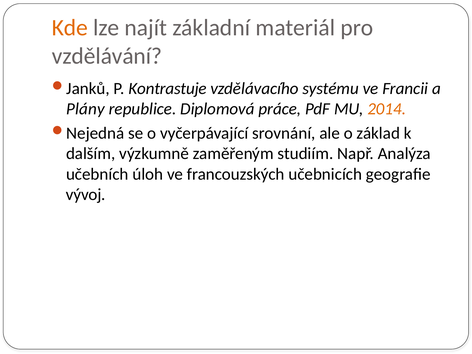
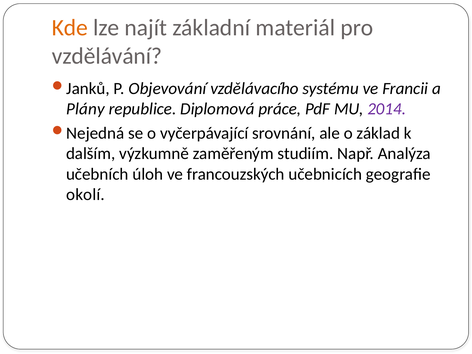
Kontrastuje: Kontrastuje -> Objevování (167, 88)
2014 colour: orange -> purple (387, 109)
vývoj: vývoj -> okolí (86, 194)
